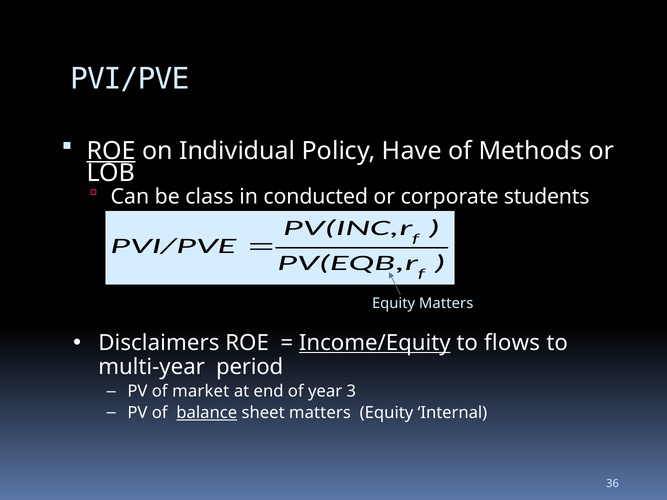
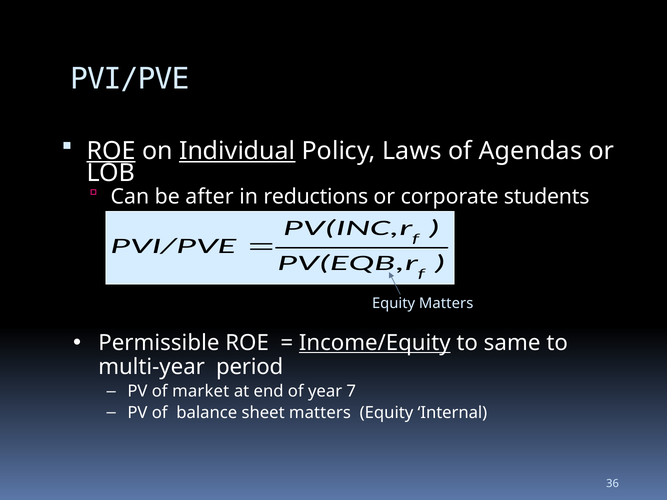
Individual underline: none -> present (237, 151)
Have: Have -> Laws (412, 151)
Methods: Methods -> Agendas (530, 151)
class: class -> after (209, 197)
conducted: conducted -> reductions (316, 197)
Disclaimers: Disclaimers -> Permissible (159, 343)
flows: flows -> same (512, 343)
3: 3 -> 7 (351, 391)
balance underline: present -> none (207, 413)
